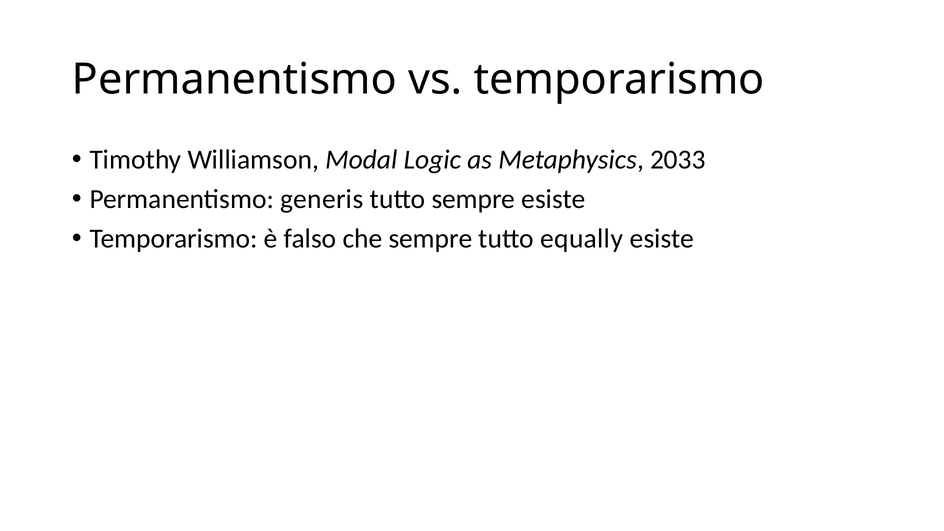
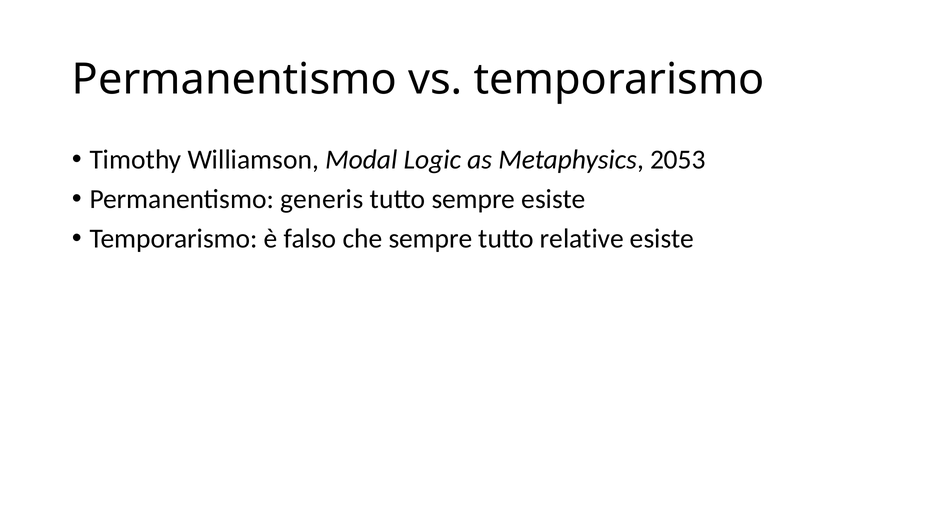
2033: 2033 -> 2053 (678, 160)
equally: equally -> relative (582, 239)
